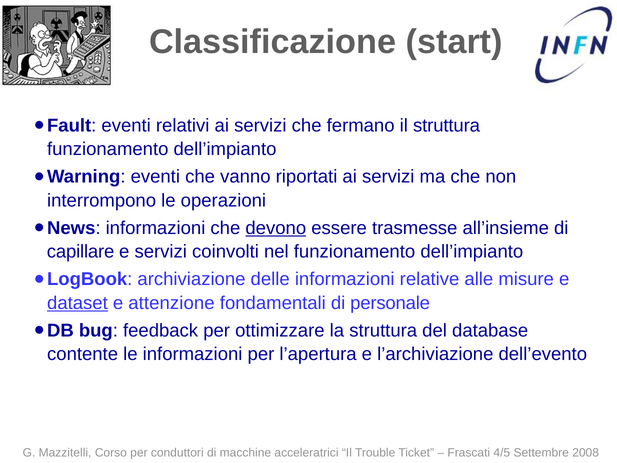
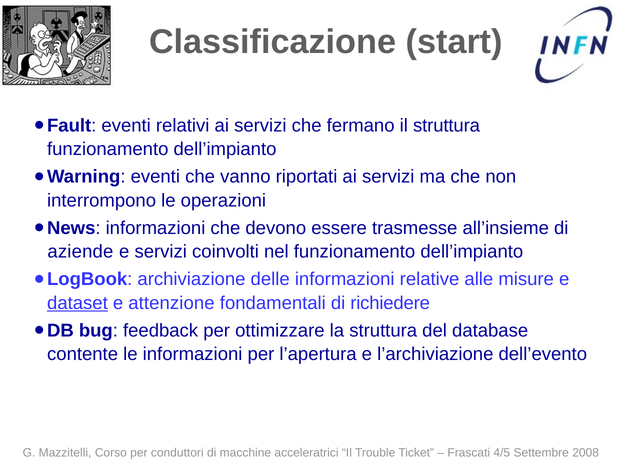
devono underline: present -> none (276, 228)
capillare: capillare -> aziende (80, 252)
personale: personale -> richiedere (390, 303)
